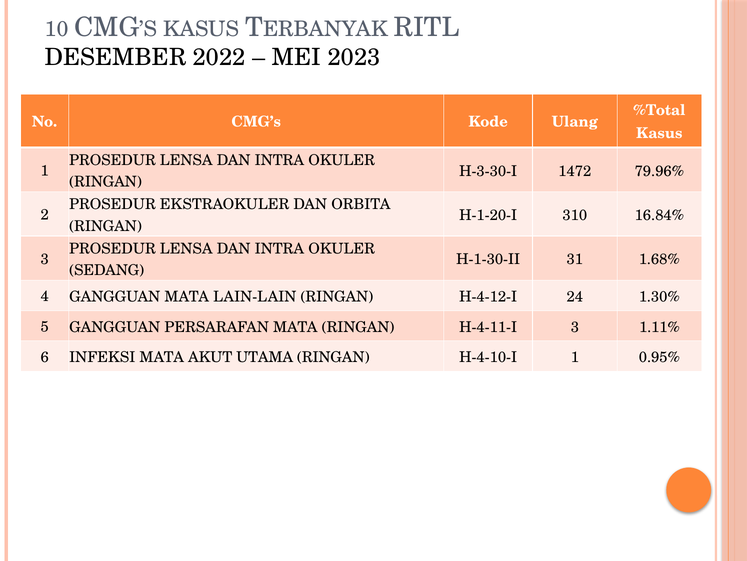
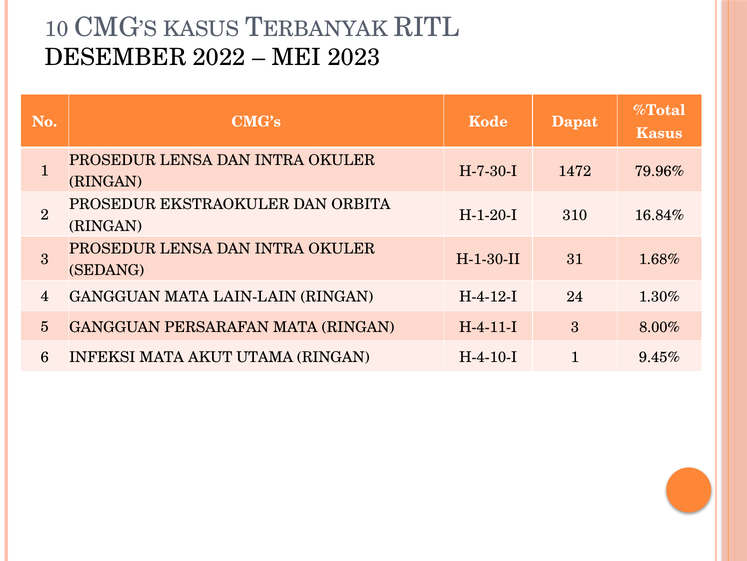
Ulang: Ulang -> Dapat (575, 122)
H-3-30-I: H-3-30-I -> H-7-30-I (488, 171)
1.11%: 1.11% -> 8.00% (659, 327)
0.95%: 0.95% -> 9.45% (659, 357)
